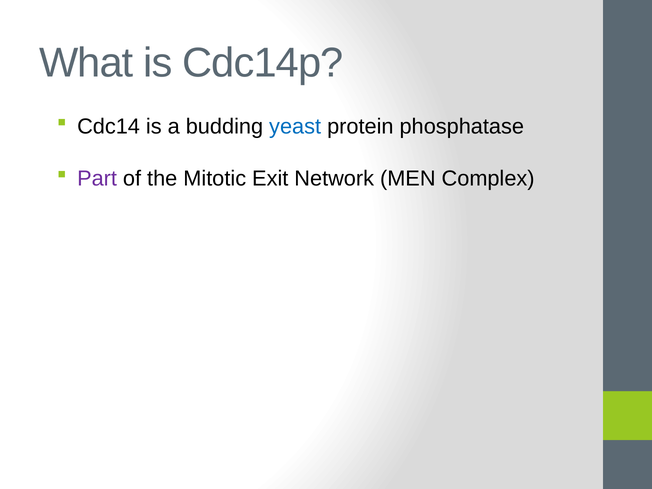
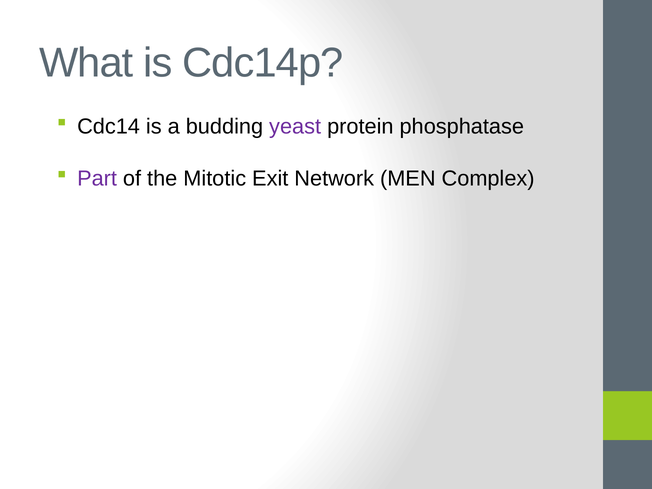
yeast colour: blue -> purple (295, 126)
